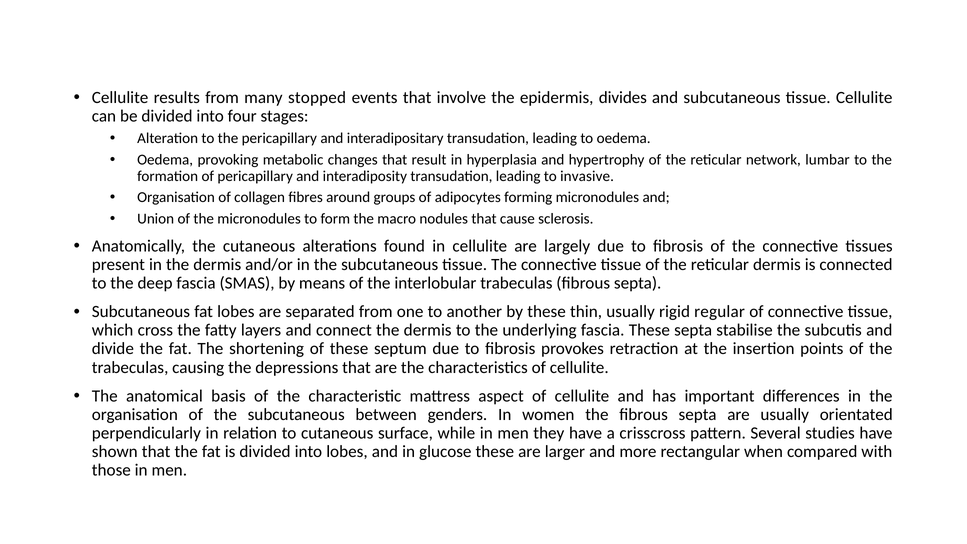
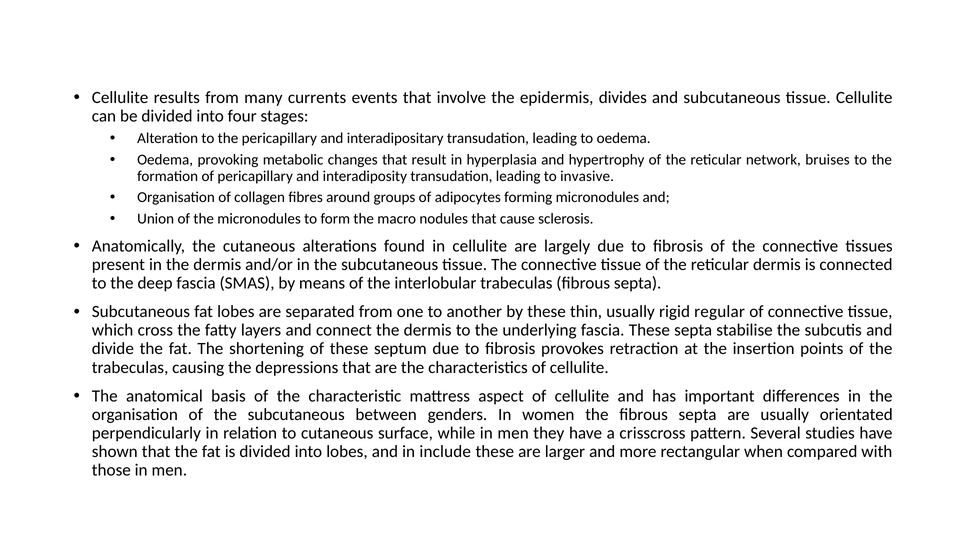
stopped: stopped -> currents (317, 97)
lumbar: lumbar -> bruises (828, 160)
glucose: glucose -> include (445, 451)
